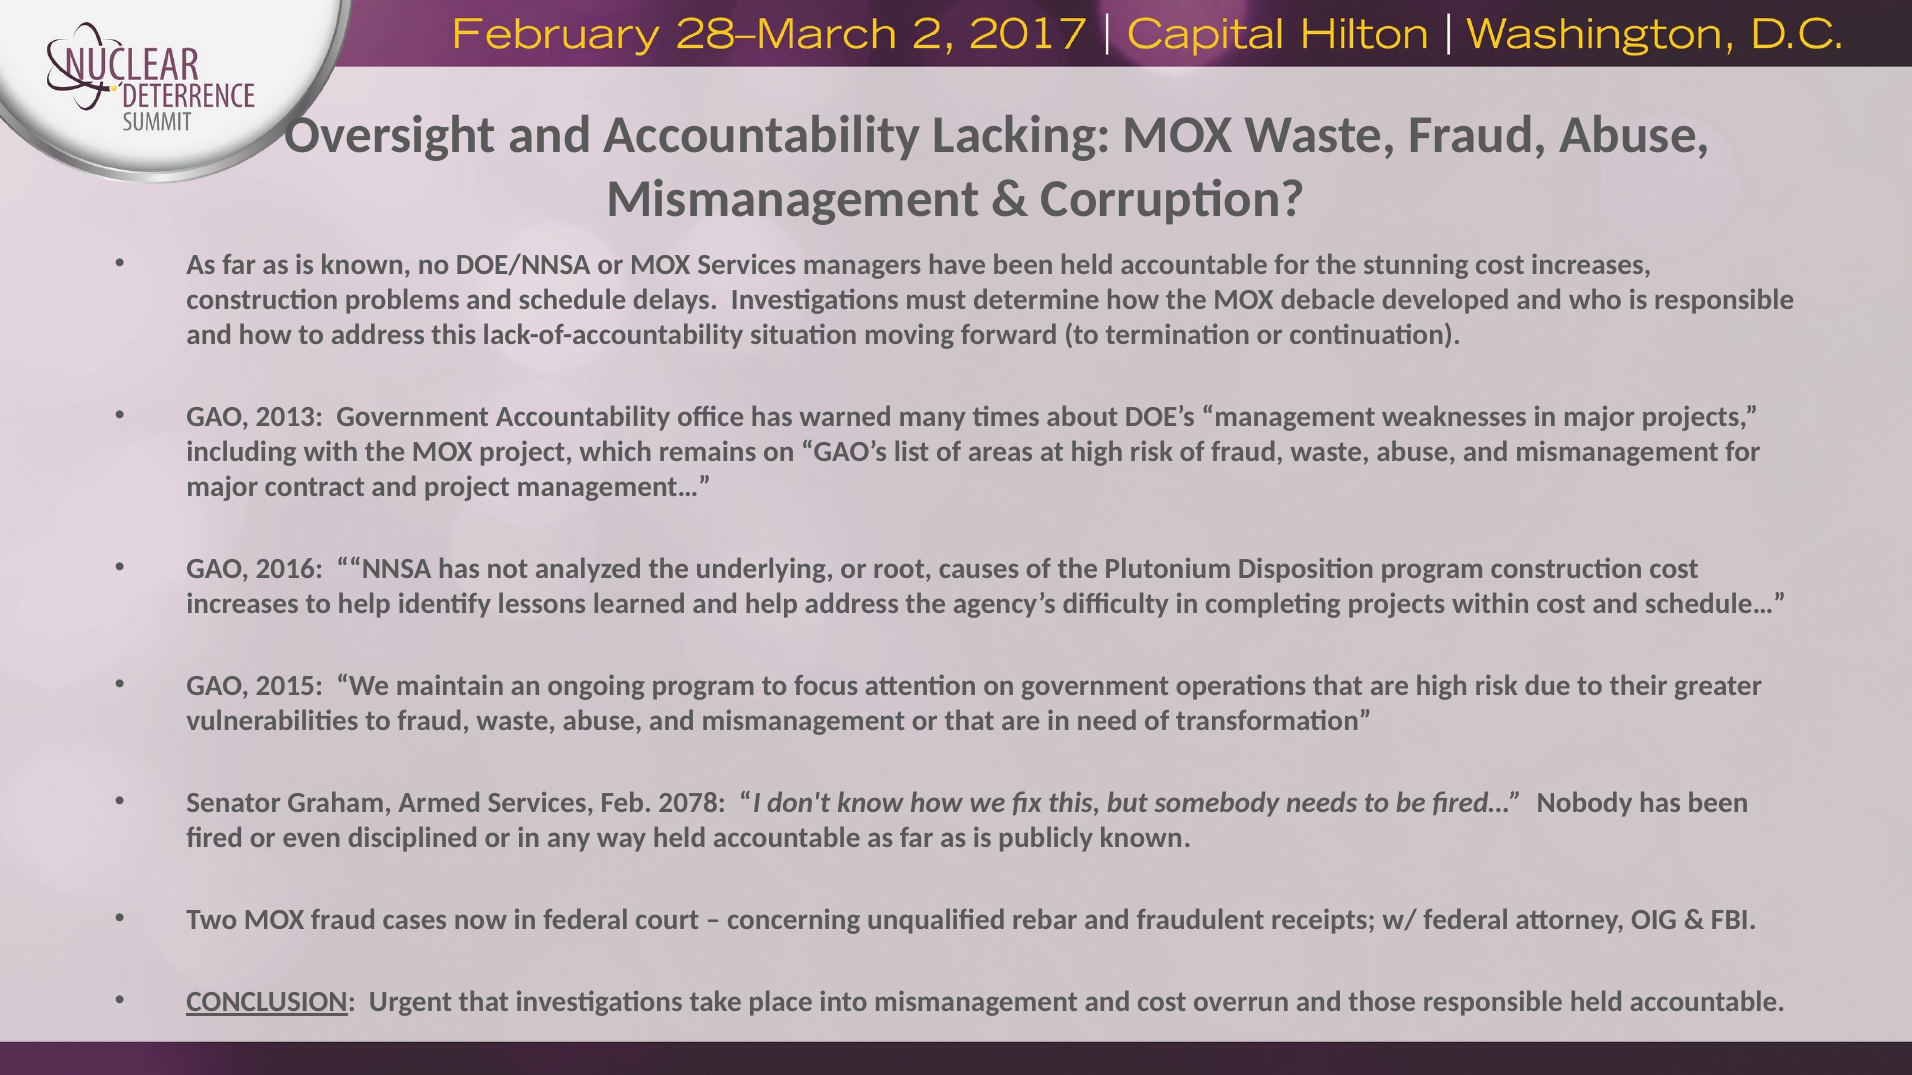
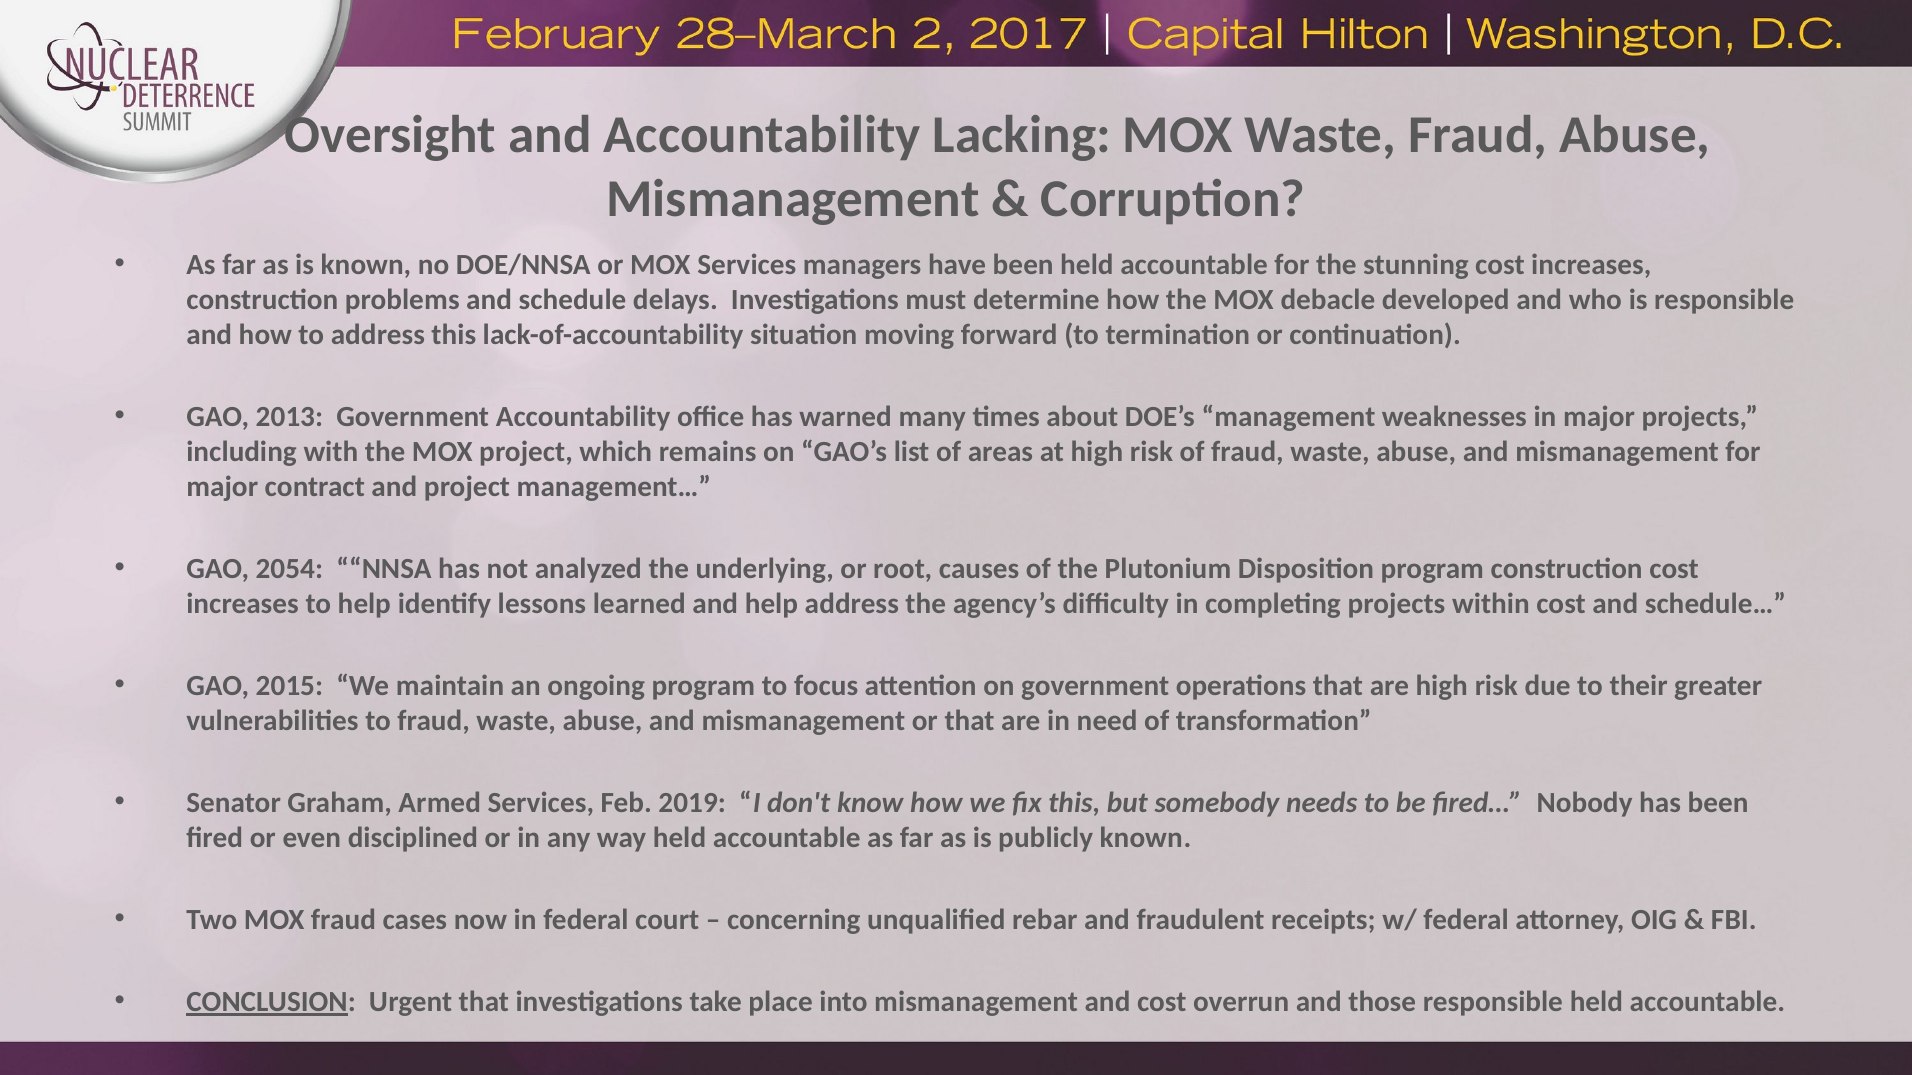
2016: 2016 -> 2054 (289, 569)
2078: 2078 -> 2019 (692, 803)
